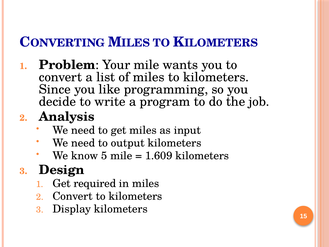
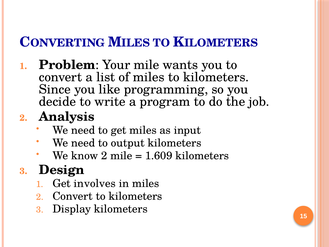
know 5: 5 -> 2 (104, 156)
required: required -> involves (95, 183)
